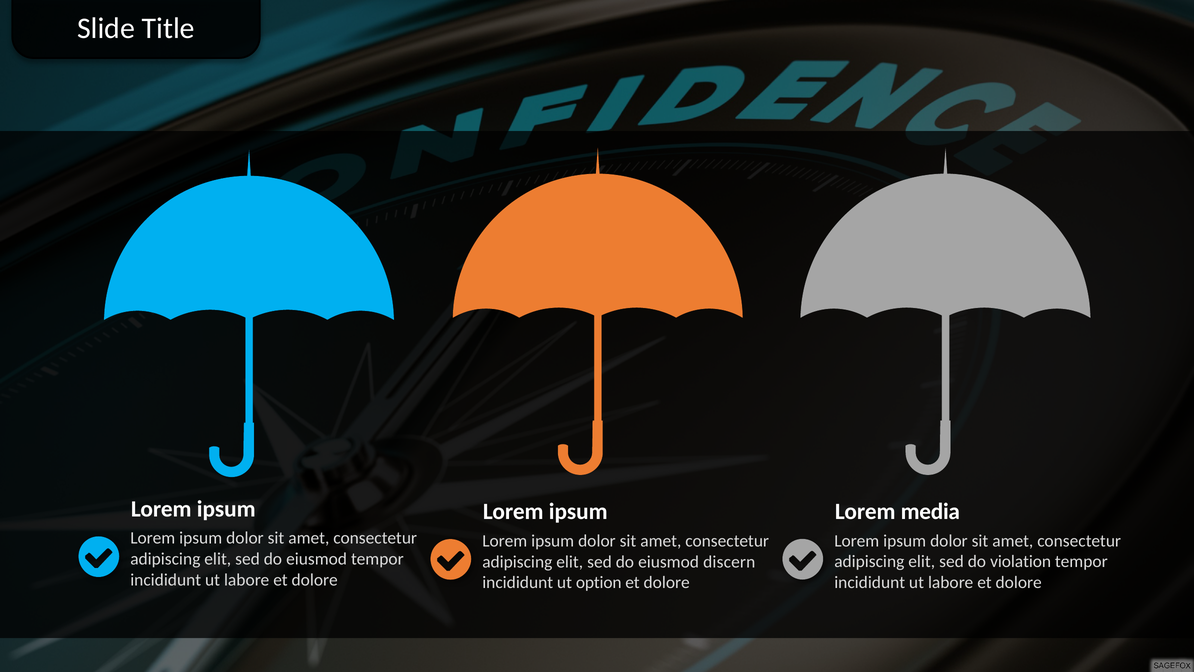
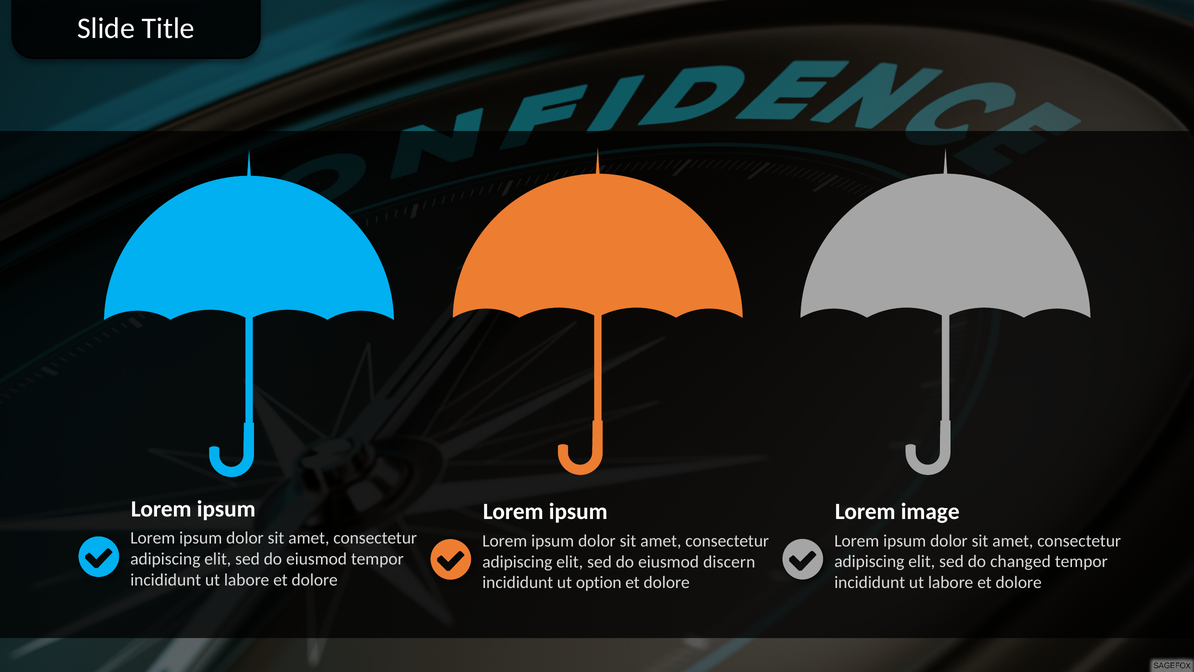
media: media -> image (930, 511)
violation: violation -> changed (1020, 561)
